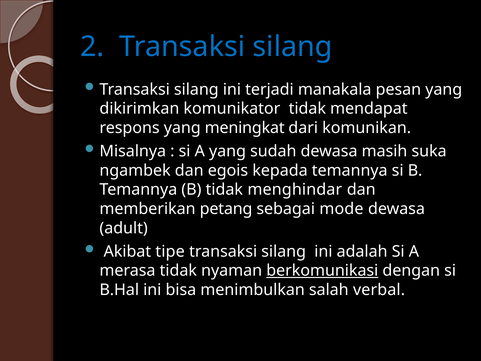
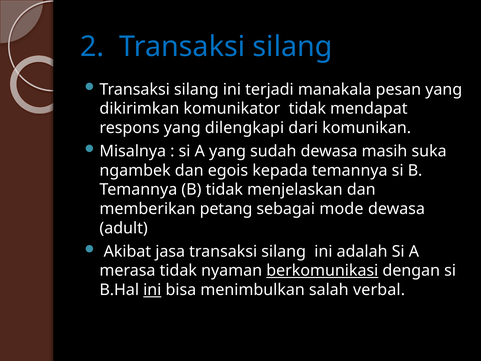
meningkat: meningkat -> dilengkapi (245, 128)
menghindar: menghindar -> menjelaskan (295, 190)
tipe: tipe -> jasa (170, 251)
ini underline: none -> present (152, 290)
